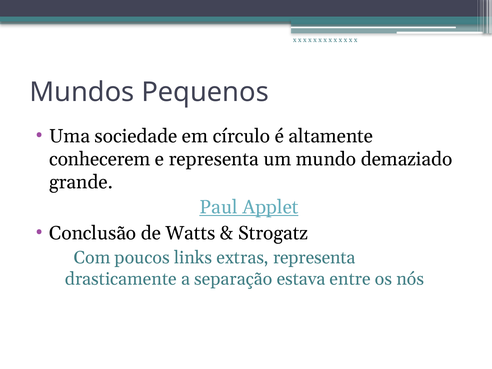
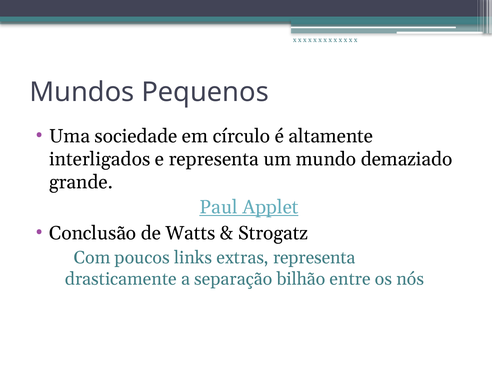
conhecerem: conhecerem -> interligados (100, 159)
estava: estava -> bilhão (301, 279)
